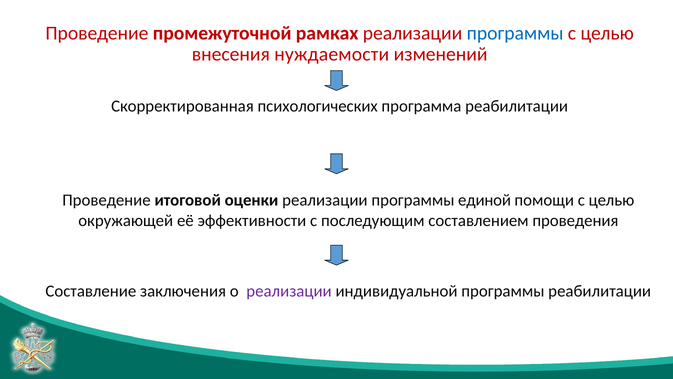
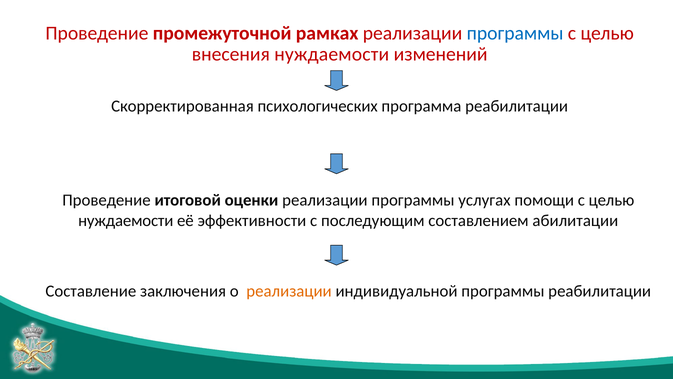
единой: единой -> услугах (484, 200)
окружающей: окружающей -> нуждаемости (126, 220)
проведения: проведения -> абилитации (575, 220)
реализации colour: purple -> orange (289, 291)
